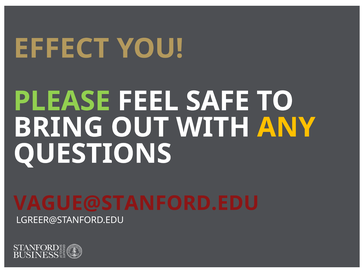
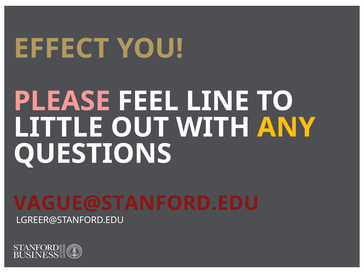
PLEASE colour: light green -> pink (62, 101)
SAFE: SAFE -> LINE (218, 101)
BRING: BRING -> LITTLE (58, 127)
